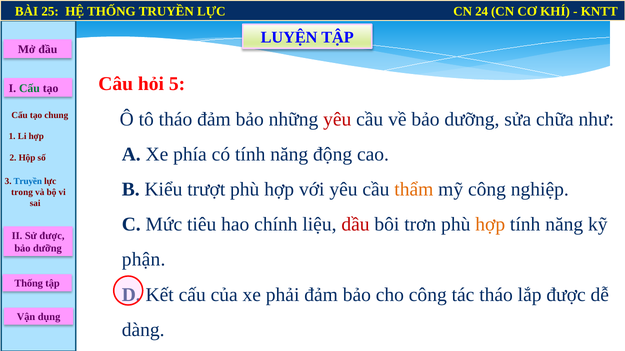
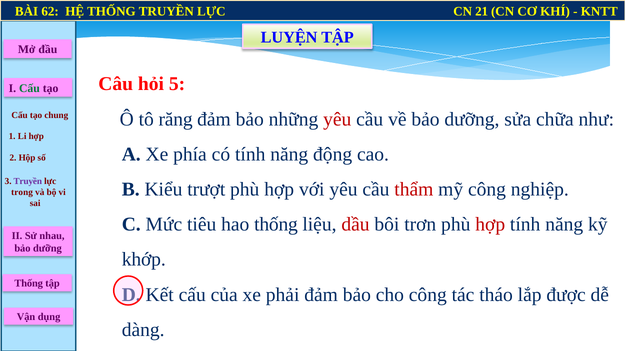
25: 25 -> 62 (50, 11)
24: 24 -> 21 (482, 11)
tô tháo: tháo -> răng (176, 119)
Truyền colour: blue -> purple (28, 182)
thẩm colour: orange -> red (414, 190)
hao chính: chính -> thống (276, 225)
hợp colour: orange -> red (490, 225)
Sử được: được -> nhau (52, 236)
phận: phận -> khớp (144, 260)
